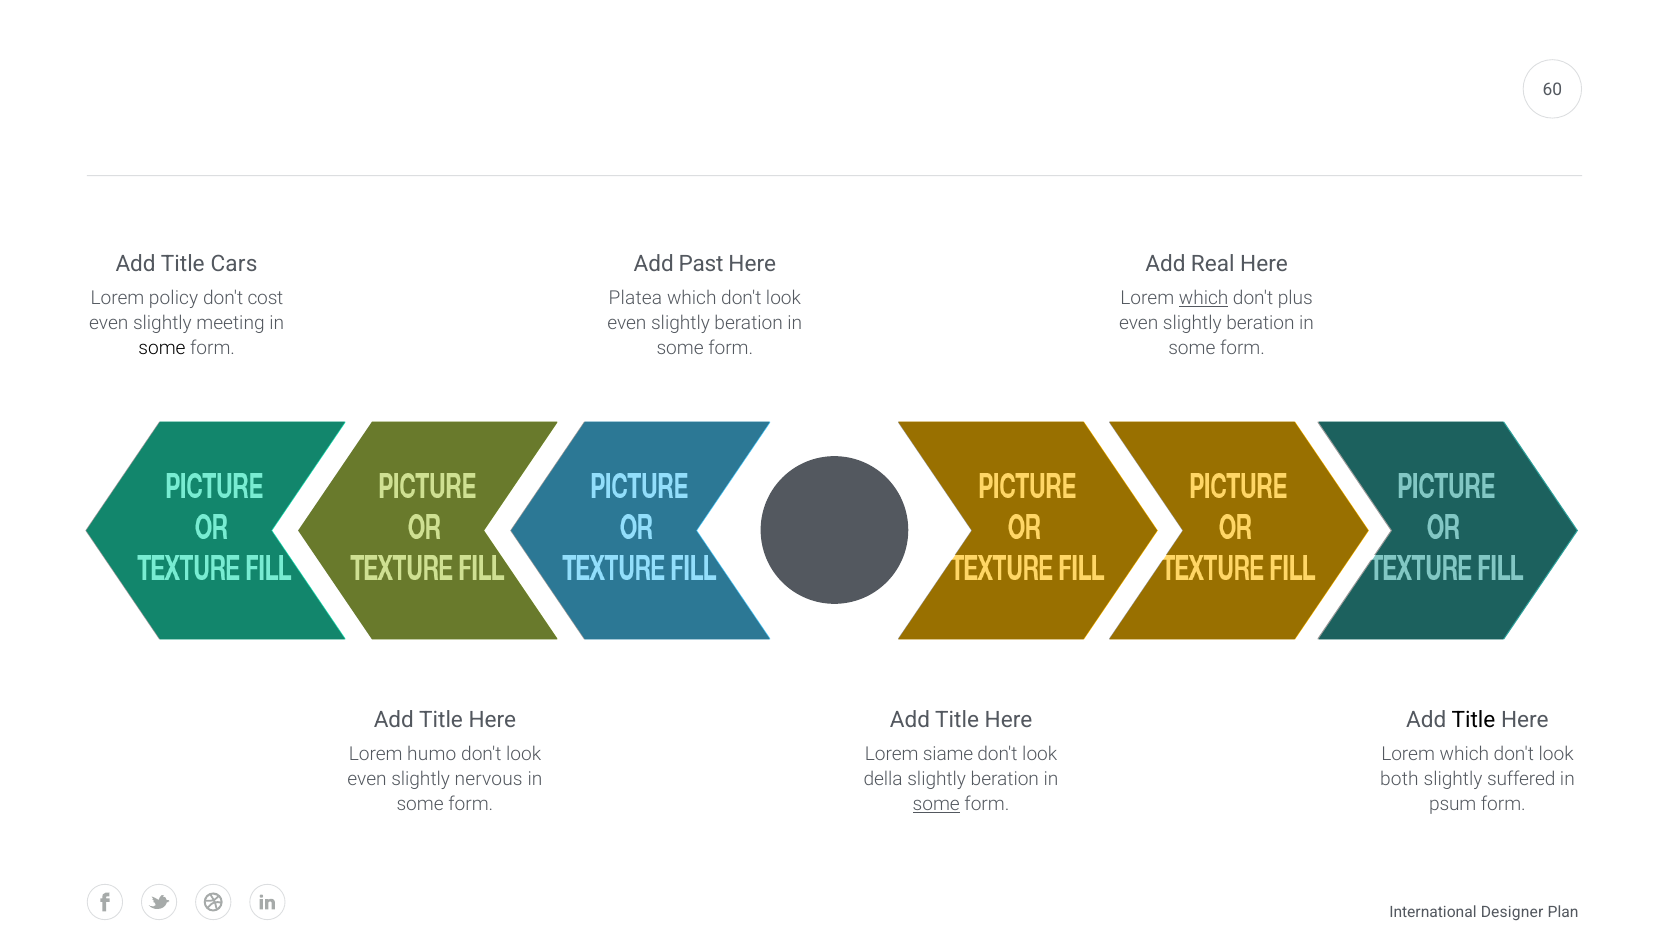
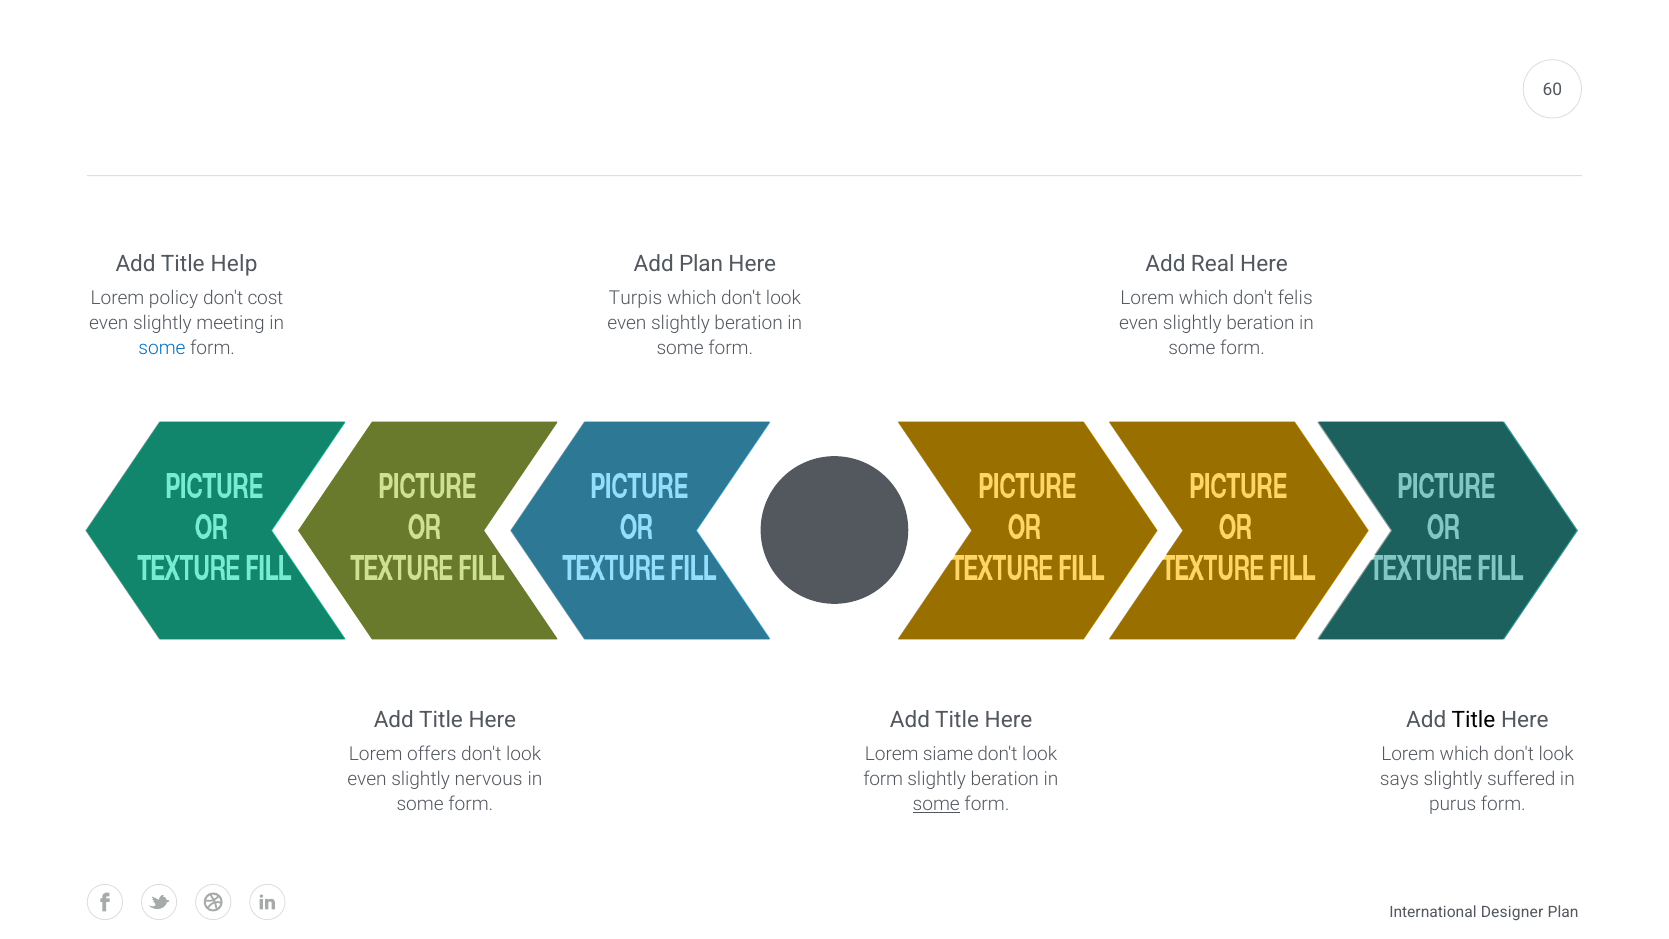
Cars: Cars -> Help (234, 264)
Add Past: Past -> Plan (701, 264)
Platea: Platea -> Turpis (635, 298)
which underline: present -> none (1204, 298)
plus: plus -> felis (1295, 298)
some colour: black -> blue (162, 348)
humo: humo -> offers (432, 754)
della: della -> form (883, 779)
both: both -> says (1399, 779)
psum: psum -> purus (1453, 804)
